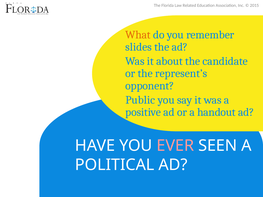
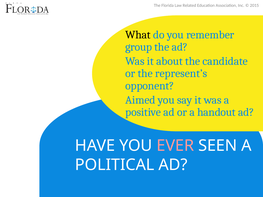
What colour: orange -> black (138, 35)
slides: slides -> group (139, 47)
Public: Public -> Aimed (140, 100)
